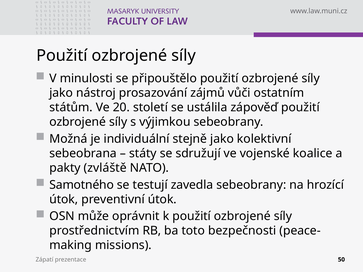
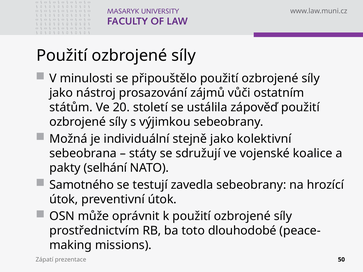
zvláště: zvláště -> selhání (105, 168)
bezpečnosti: bezpečnosti -> dlouhodobé (242, 231)
